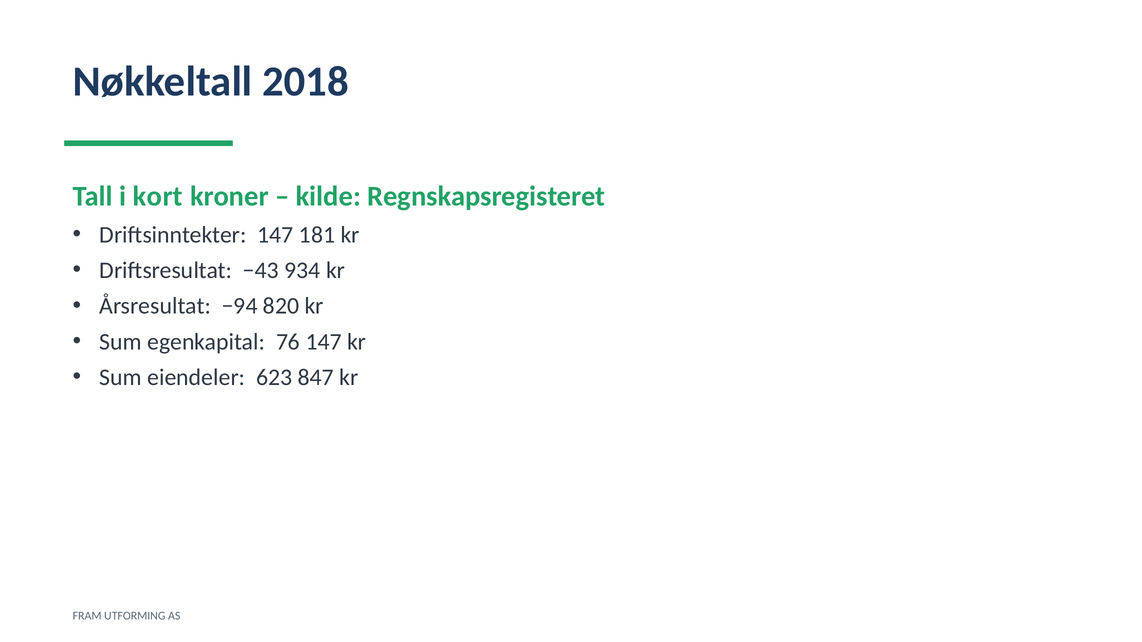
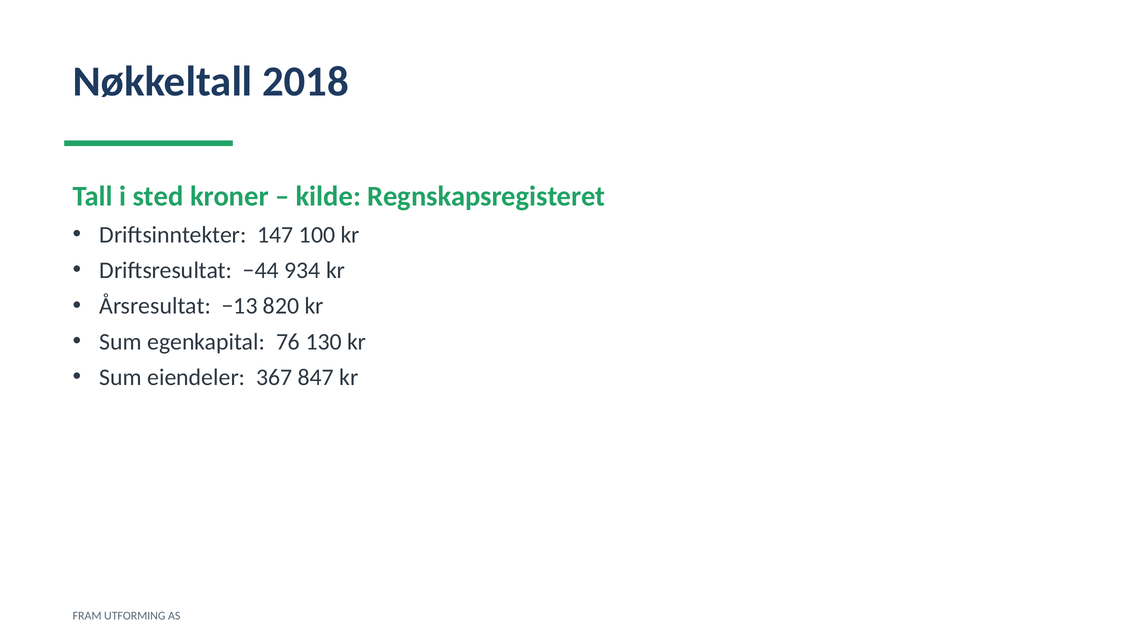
kort: kort -> sted (158, 197)
181: 181 -> 100 (317, 235)
−43: −43 -> −44 (261, 271)
−94: −94 -> −13 (240, 306)
76 147: 147 -> 130 (324, 342)
623: 623 -> 367 (274, 378)
